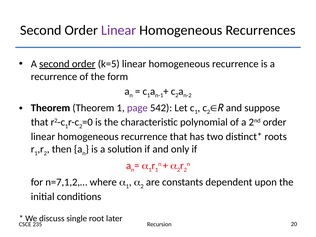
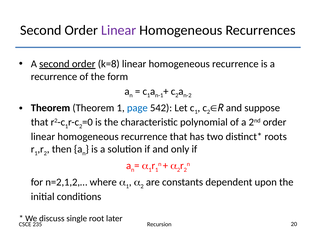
k=5: k=5 -> k=8 (109, 64)
page colour: purple -> blue (137, 108)
n=7,1,2,…: n=7,1,2,… -> n=2,1,2,… (66, 182)
